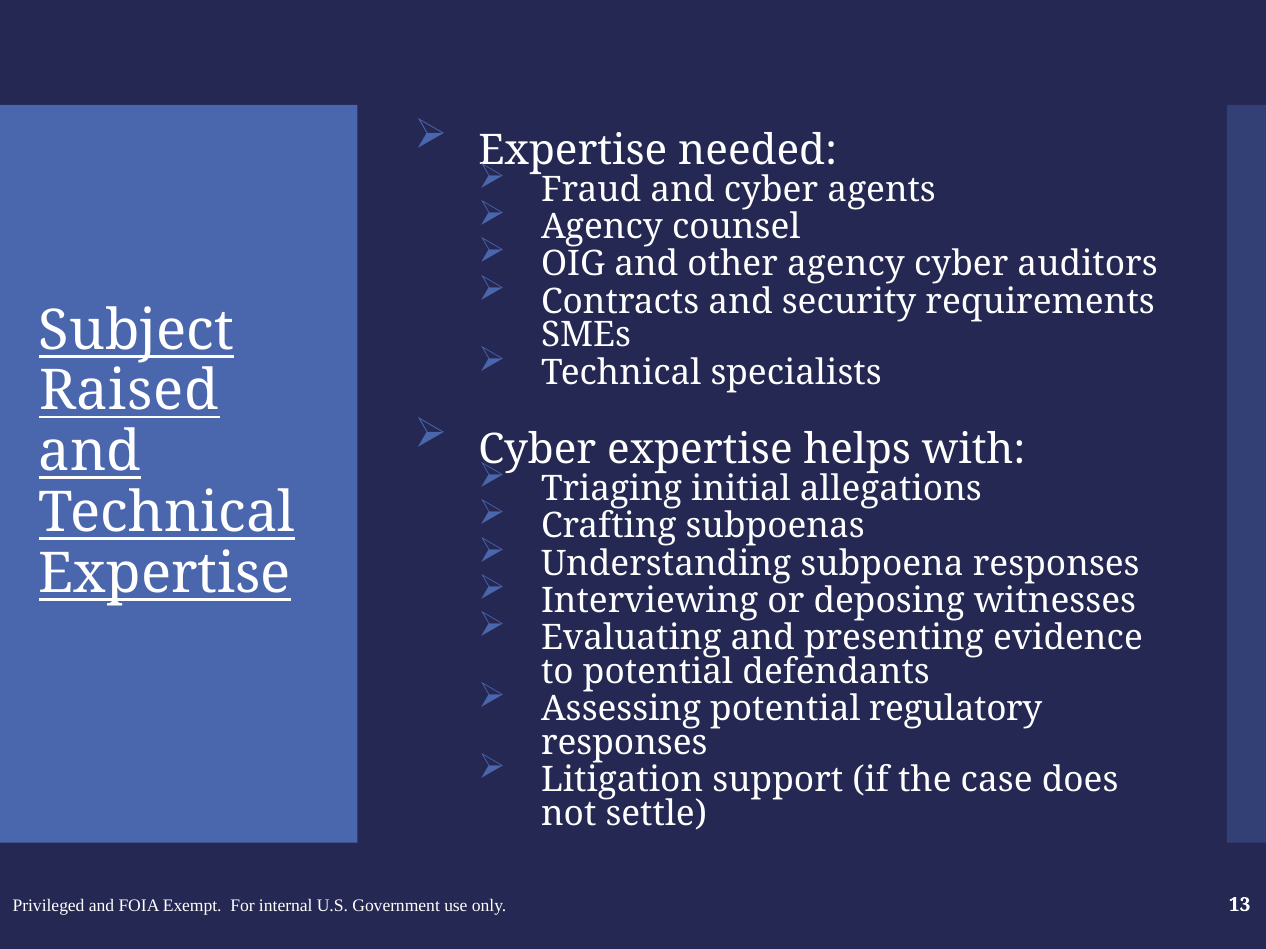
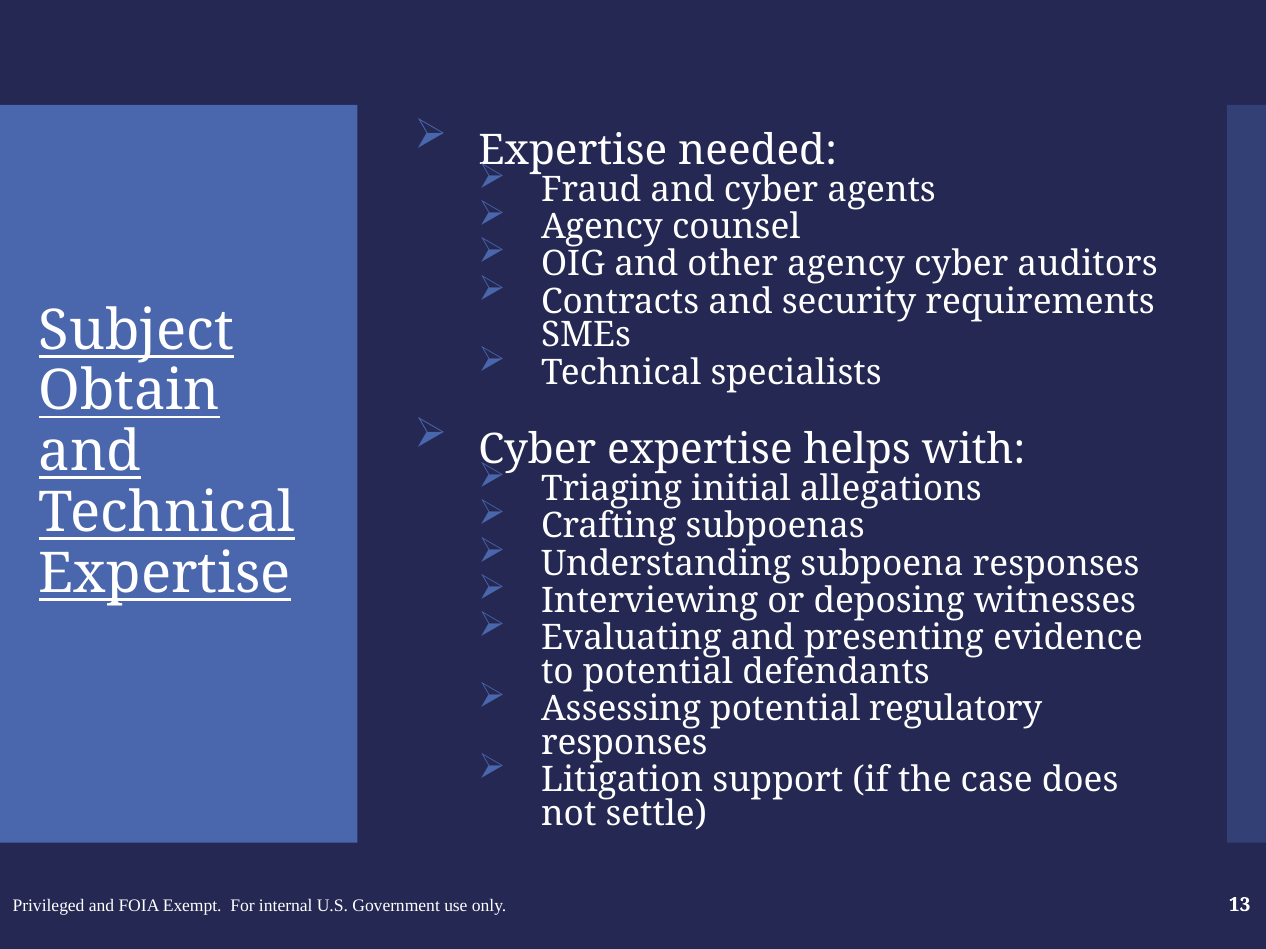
Raised: Raised -> Obtain (129, 392)
